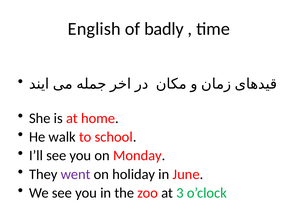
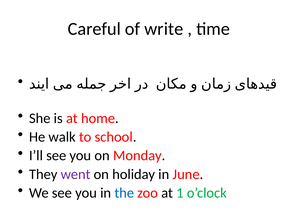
English: English -> Careful (94, 29)
badly: badly -> write (164, 29)
the colour: black -> blue (124, 192)
3: 3 -> 1 (180, 192)
